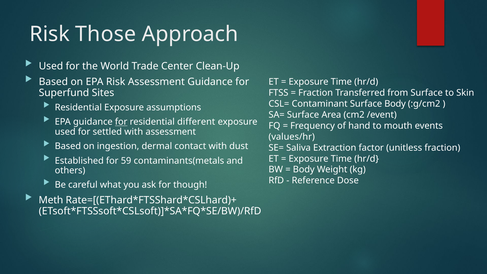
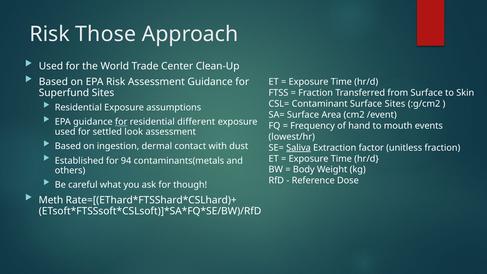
Surface Body: Body -> Sites (395, 104)
settled with: with -> look (134, 132)
values/hr: values/hr -> lowest/hr (292, 137)
Saliva underline: none -> present (298, 148)
59: 59 -> 94 (126, 161)
